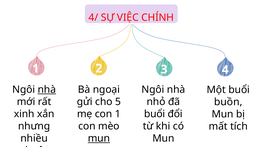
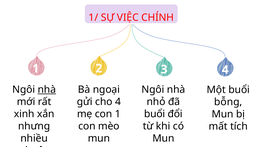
4/: 4/ -> 1/ (93, 18)
cho 5: 5 -> 4 (118, 102)
buồn: buồn -> bỗng (228, 102)
mun underline: present -> none (99, 139)
